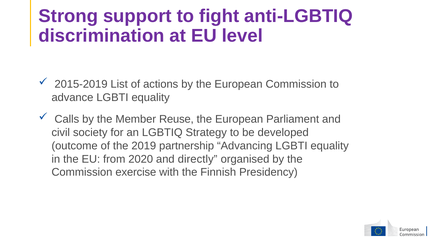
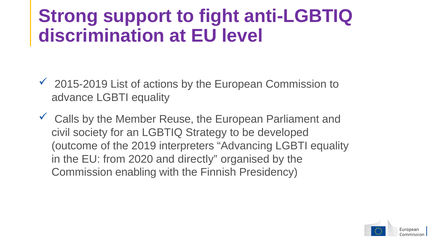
partnership: partnership -> interpreters (187, 146)
exercise: exercise -> enabling (136, 172)
